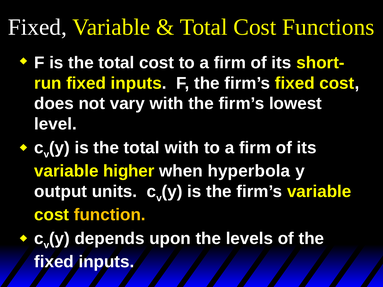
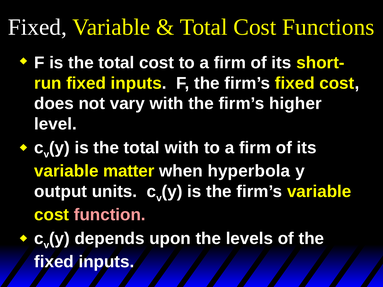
lowest: lowest -> higher (295, 104)
higher: higher -> matter (129, 171)
function colour: yellow -> pink (110, 215)
